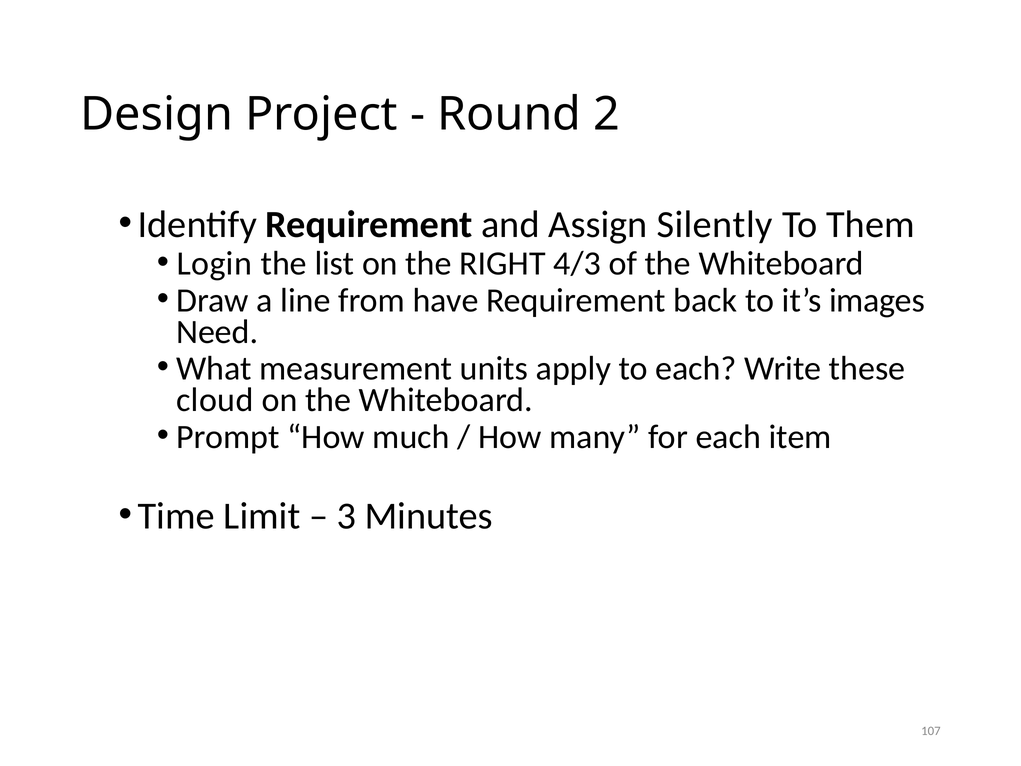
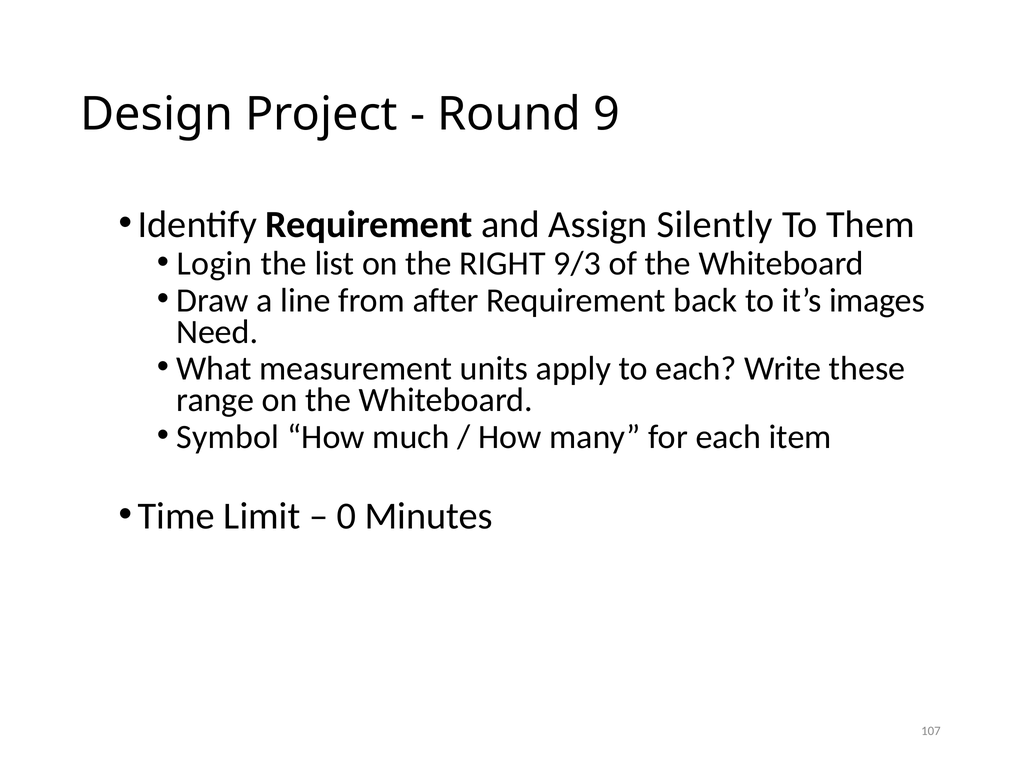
2: 2 -> 9 (607, 114)
4/3: 4/3 -> 9/3 (577, 264)
have: have -> after (446, 300)
cloud: cloud -> range (215, 400)
Prompt: Prompt -> Symbol (228, 437)
3: 3 -> 0 (346, 516)
